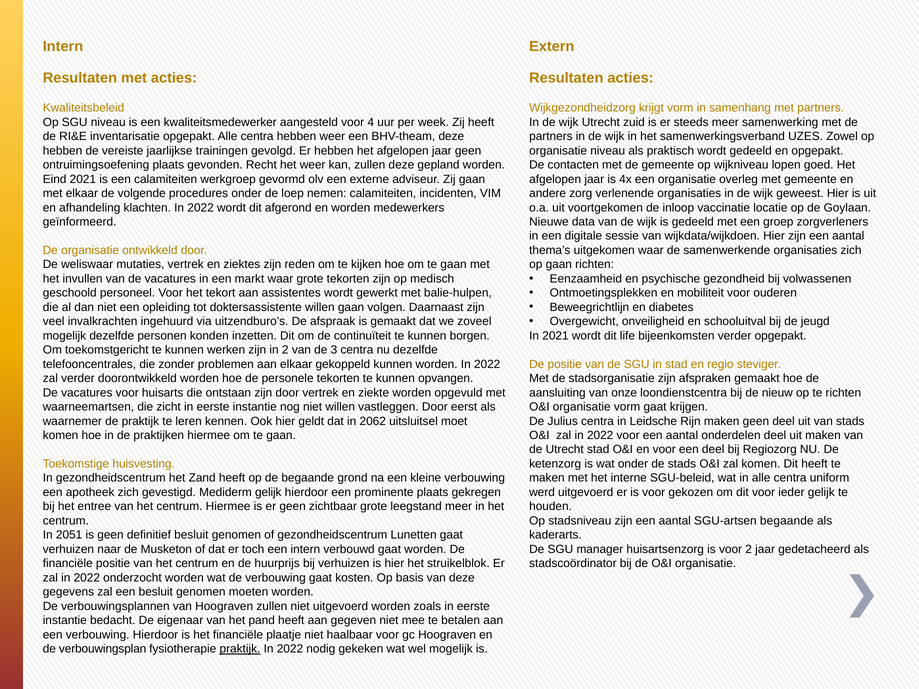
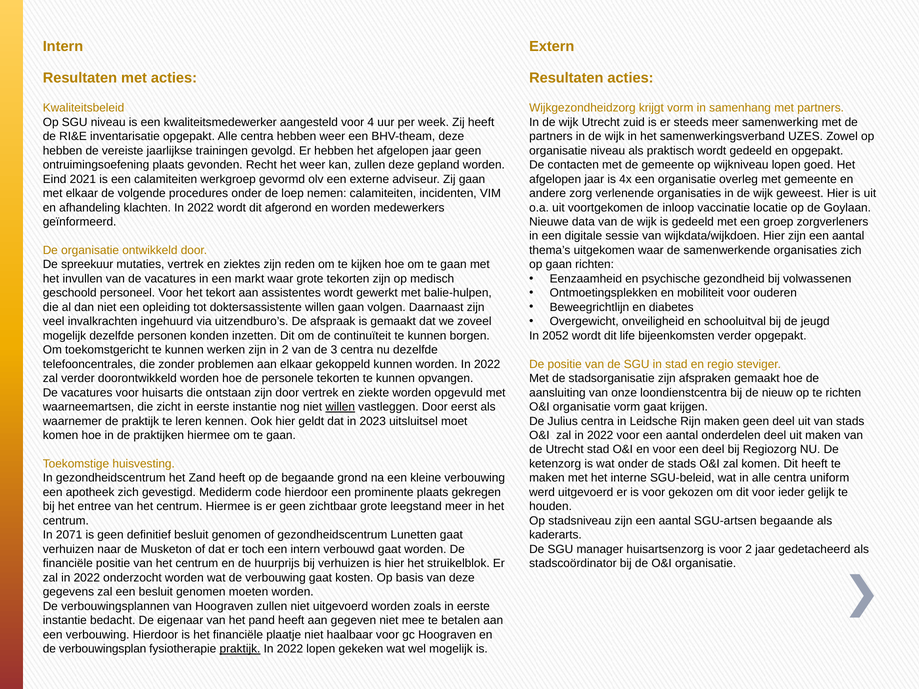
weliswaar: weliswaar -> spreekuur (87, 265)
In 2021: 2021 -> 2052 (556, 336)
willen underline: none -> present (340, 407)
2062: 2062 -> 2023 (373, 421)
Mediderm gelijk: gelijk -> code (268, 492)
2051: 2051 -> 2071 (69, 535)
2022 nodig: nodig -> lopen (321, 649)
